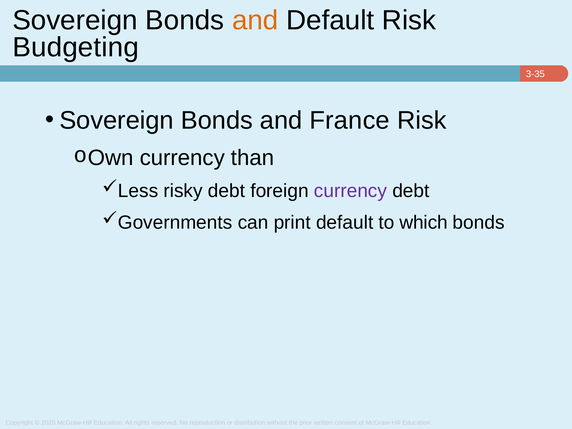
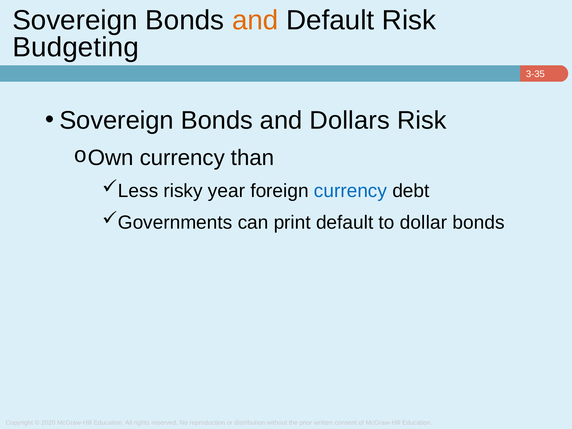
France: France -> Dollars (350, 121)
risky debt: debt -> year (226, 191)
currency colour: purple -> blue (350, 191)
which: which -> dollar (423, 223)
